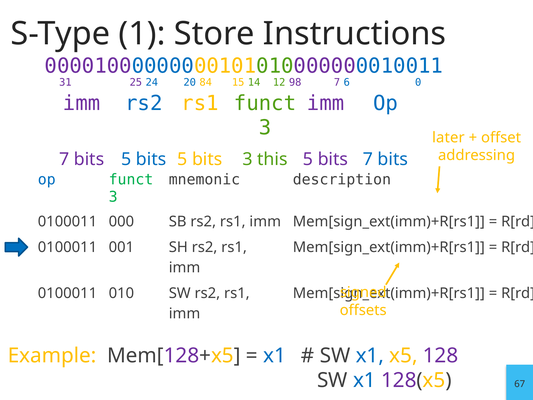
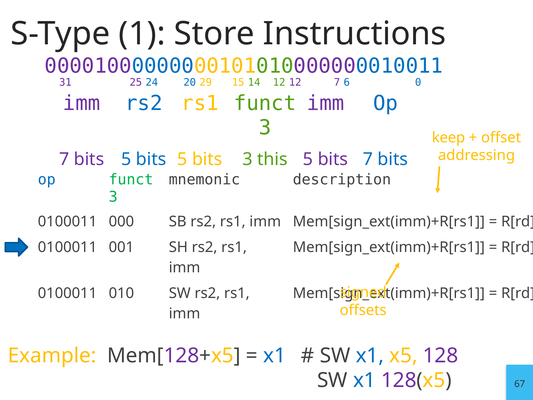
84: 84 -> 29 (206, 82)
12 98: 98 -> 12 (295, 82)
later: later -> keep (449, 137)
